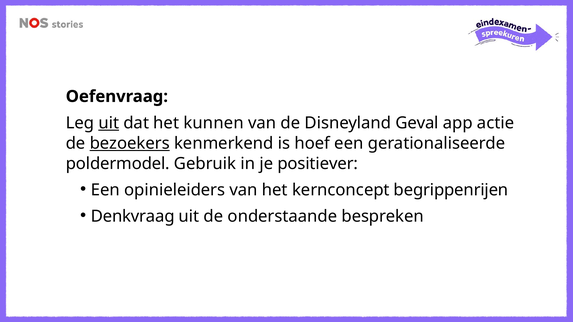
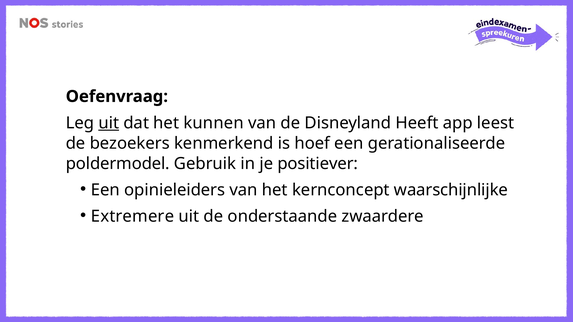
Geval: Geval -> Heeft (417, 123)
actie: actie -> leest (496, 123)
bezoekers underline: present -> none (130, 143)
begrippenrijen: begrippenrijen -> waarschijnlijke (451, 190)
Denkvraag: Denkvraag -> Extremere (133, 217)
bespreken: bespreken -> zwaardere (383, 217)
